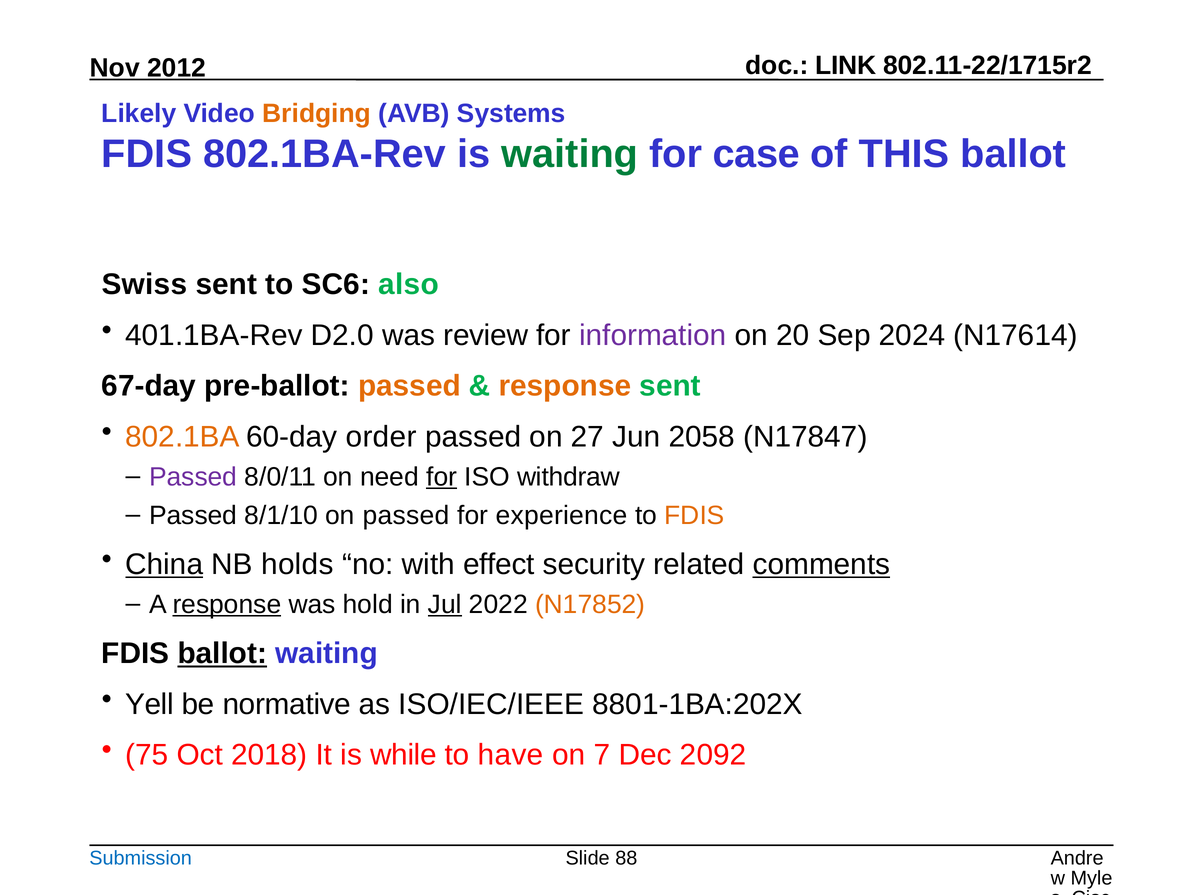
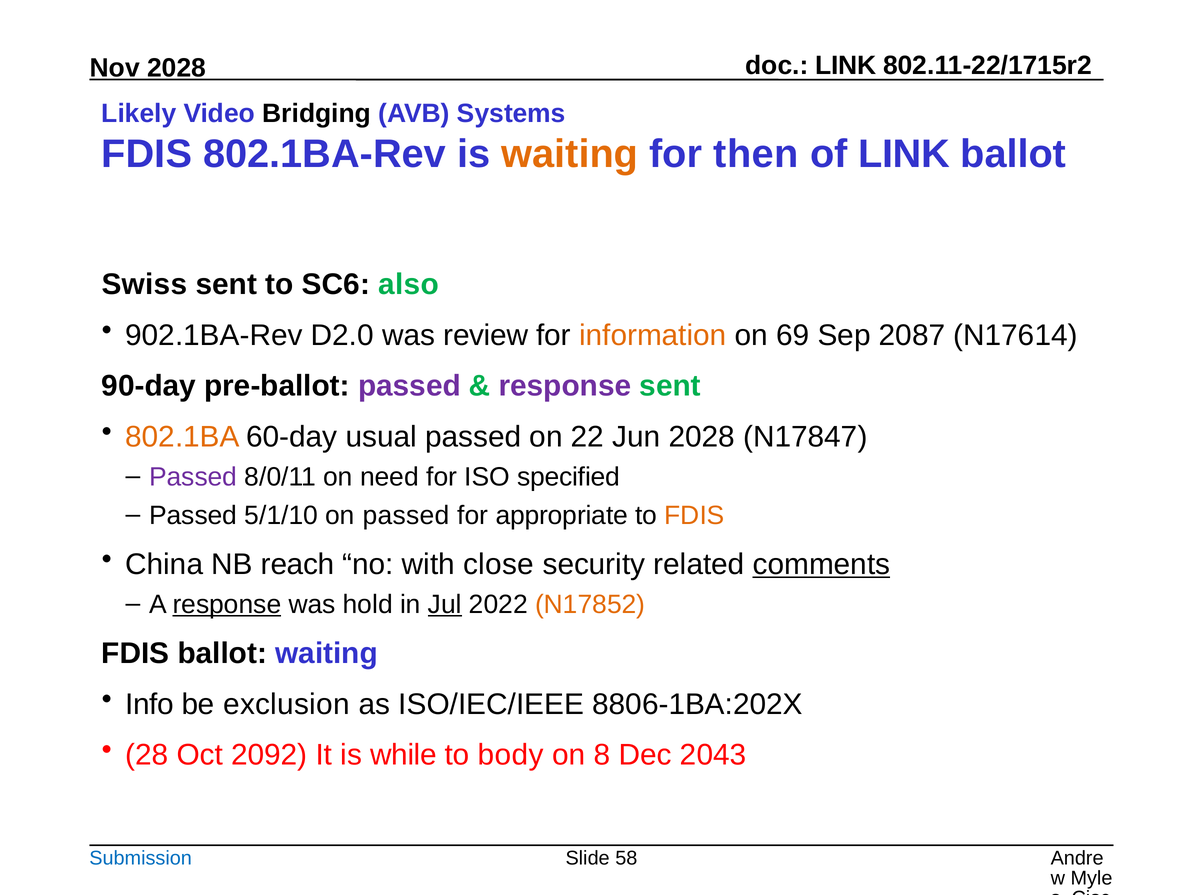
2012: 2012 -> 2028 (177, 68)
Bridging colour: orange -> black (317, 113)
waiting colour: green -> orange (570, 154)
case: case -> then (756, 154)
of THIS: THIS -> LINK (904, 154)
401.1BA-Rev: 401.1BA-Rev -> 902.1BA-Rev (214, 335)
information colour: purple -> orange (653, 335)
20: 20 -> 69 (793, 335)
2024: 2024 -> 2087 (912, 335)
67-day: 67-day -> 90-day (149, 386)
passed colour: orange -> purple (410, 386)
response colour: orange -> purple (565, 386)
order: order -> usual (381, 437)
27: 27 -> 22 (587, 437)
Jun 2058: 2058 -> 2028 (702, 437)
for underline: present -> none (442, 477)
withdraw: withdraw -> specified (569, 477)
8/1/10: 8/1/10 -> 5/1/10 (281, 515)
experience: experience -> appropriate (562, 515)
China underline: present -> none (164, 564)
holds: holds -> reach (298, 564)
effect: effect -> close (499, 564)
ballot underline: present -> none (222, 653)
Yell: Yell -> Info (149, 704)
normative: normative -> exclusion (287, 704)
8801-1BA:202X: 8801-1BA:202X -> 8806-1BA:202X (697, 704)
75: 75 -> 28 (147, 755)
2018: 2018 -> 2092 (269, 755)
have: have -> body (511, 755)
7: 7 -> 8 (602, 755)
2092: 2092 -> 2043 (713, 755)
88: 88 -> 58 (626, 858)
